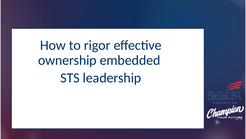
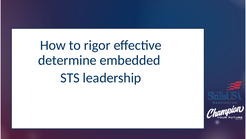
ownership: ownership -> determine (67, 60)
